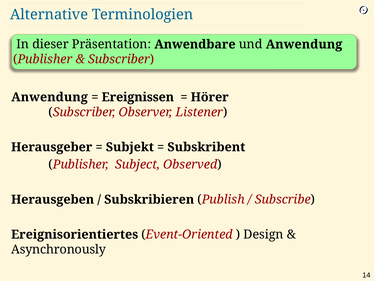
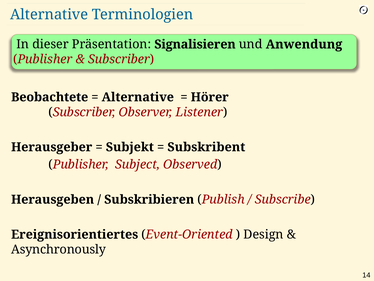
Anwendbare: Anwendbare -> Signalisieren (195, 44)
Anwendung: Anwendung -> Beobachtete (50, 97)
Ereignissen: Ereignissen -> Alternative (138, 97)
